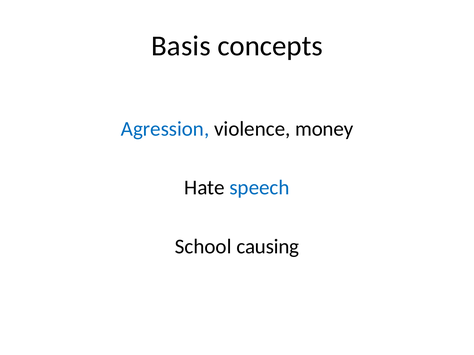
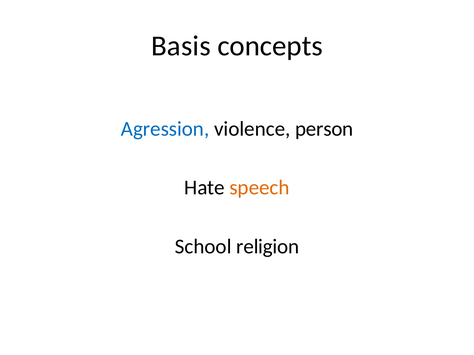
money: money -> person (324, 129)
speech colour: blue -> orange (259, 188)
causing: causing -> religion (268, 247)
